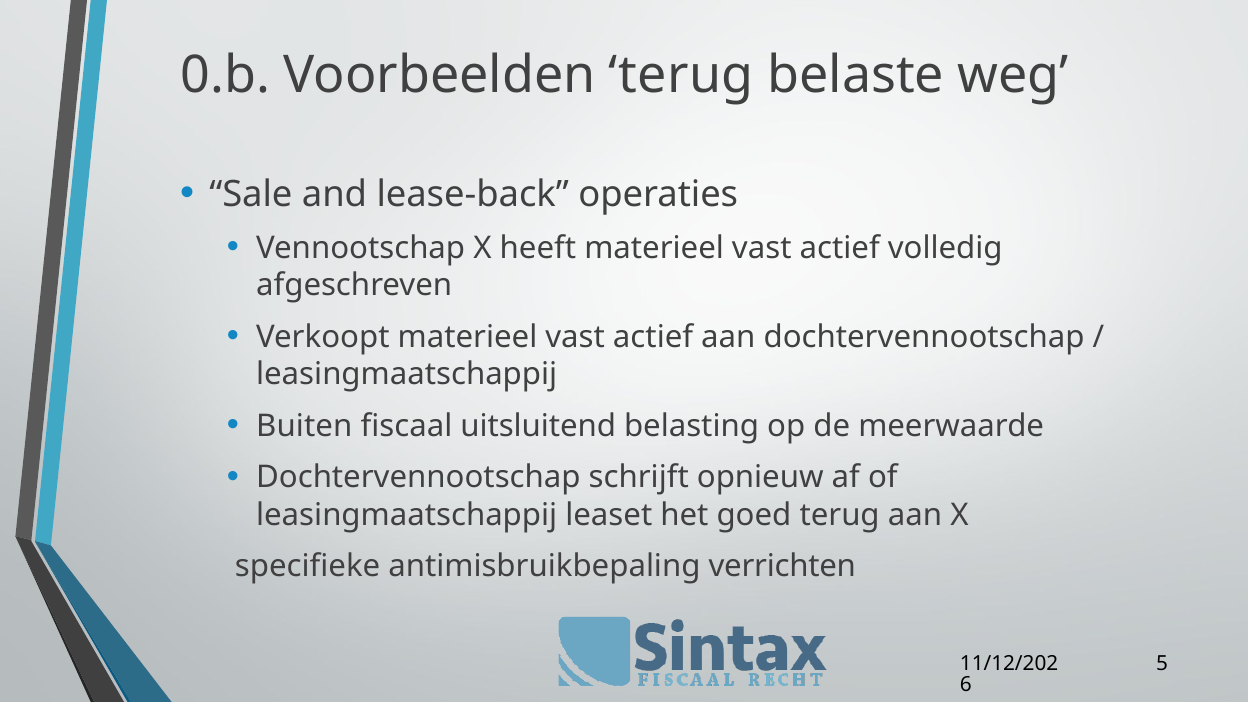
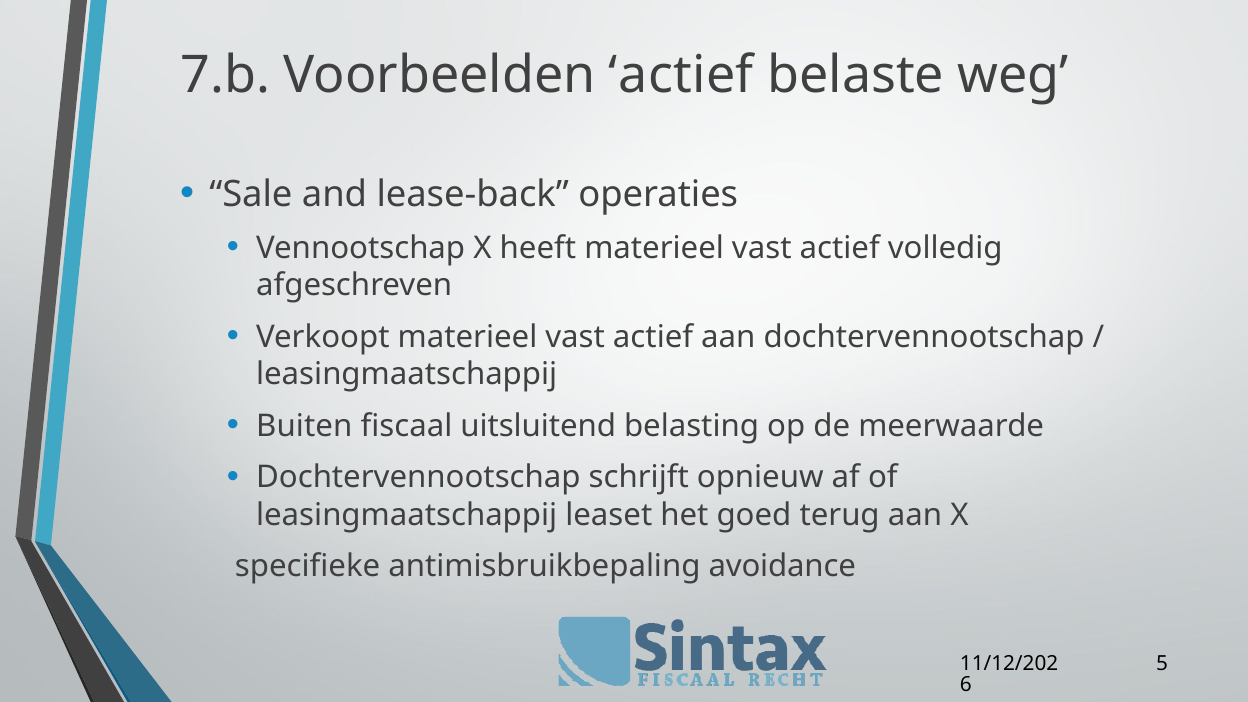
0.b: 0.b -> 7.b (226, 76)
Voorbeelden terug: terug -> actief (681, 76)
verrichten: verrichten -> avoidance (782, 566)
